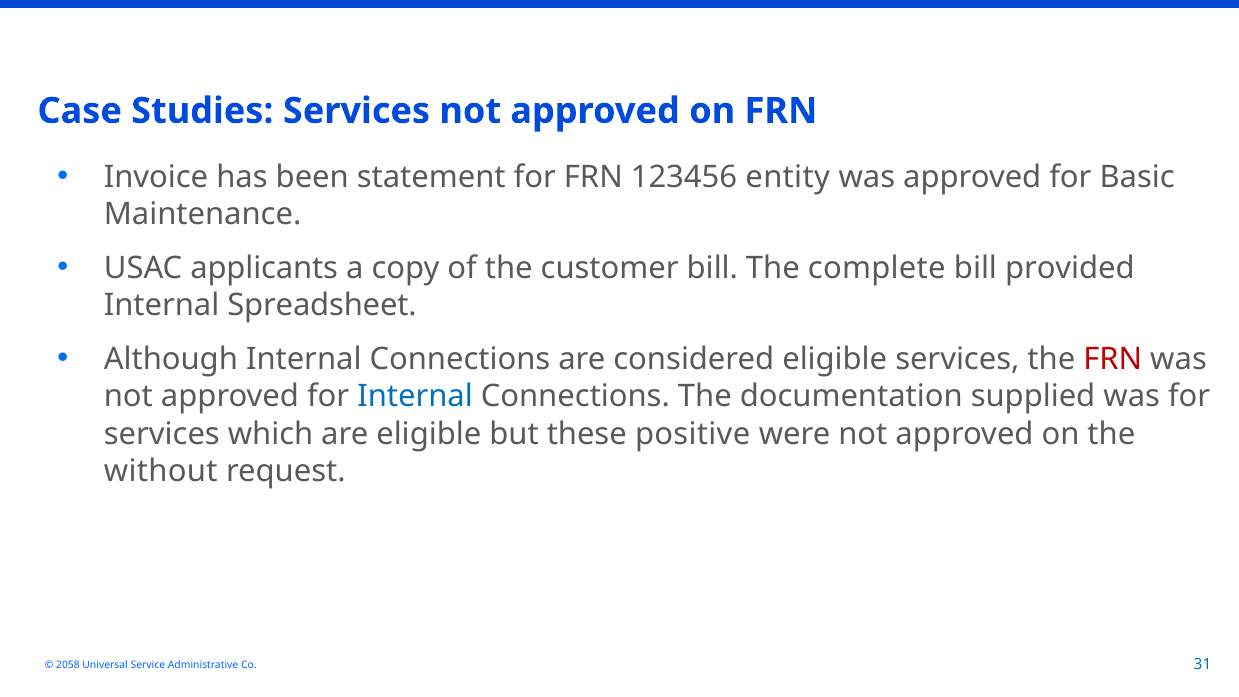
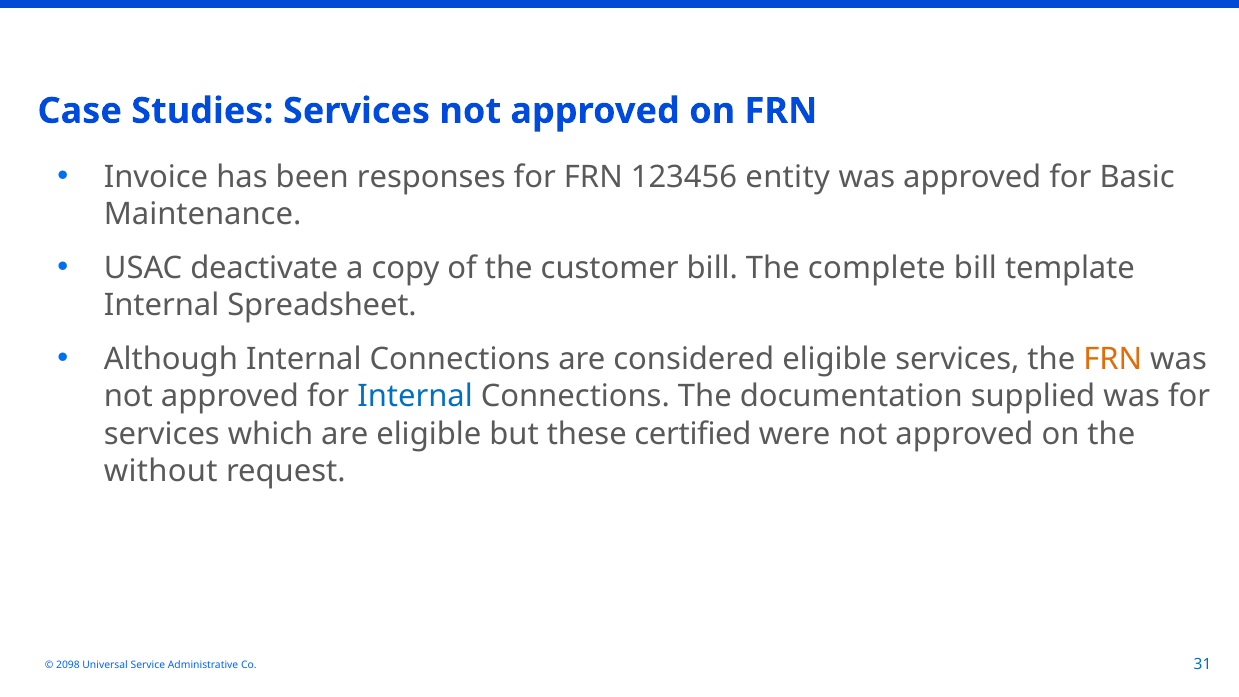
statement: statement -> responses (431, 177)
applicants: applicants -> deactivate (264, 268)
provided: provided -> template (1070, 268)
FRN colour: red -> orange (1113, 359)
positive: positive -> certified (693, 434)
2058: 2058 -> 2098 (68, 665)
